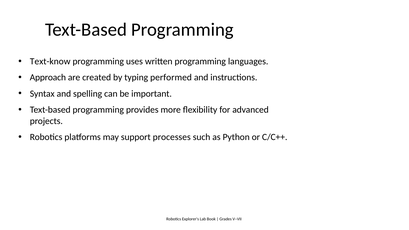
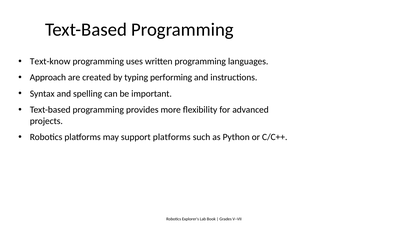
performed: performed -> performing (171, 78)
support processes: processes -> platforms (172, 137)
